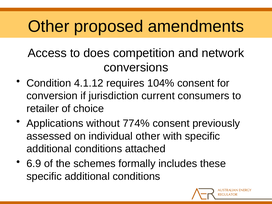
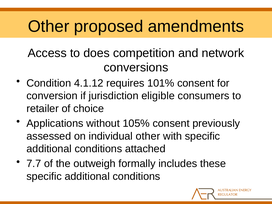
104%: 104% -> 101% (161, 83)
current: current -> eligible (158, 96)
774%: 774% -> 105% (136, 123)
6.9: 6.9 -> 7.7 (34, 164)
schemes: schemes -> outweigh (95, 164)
